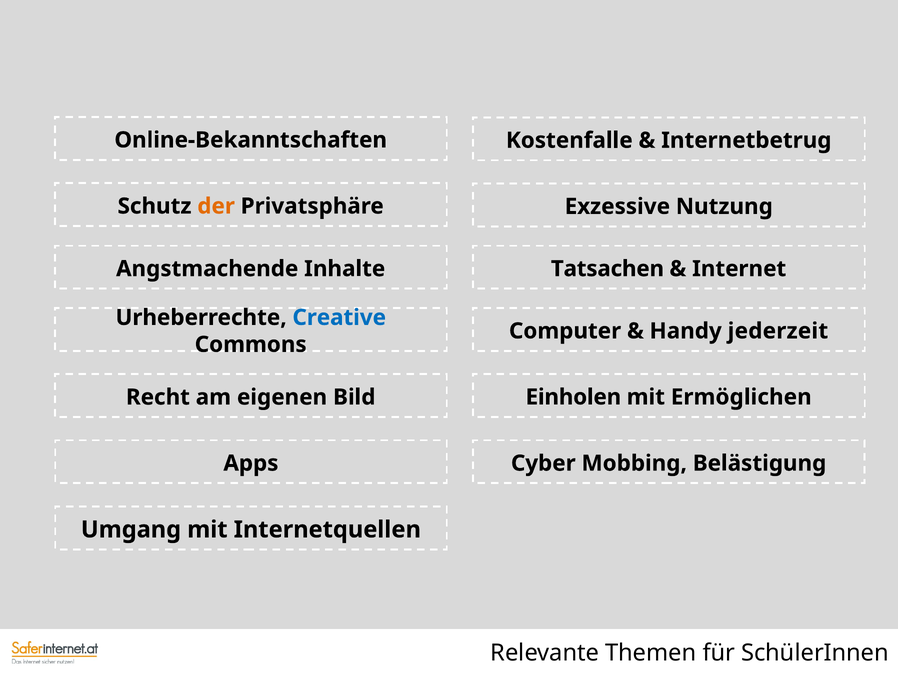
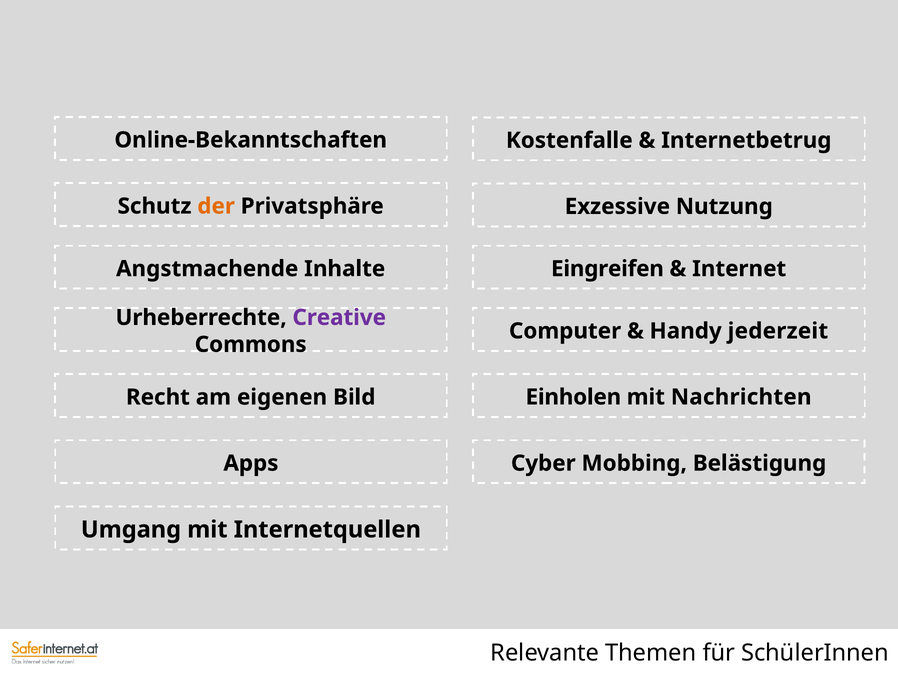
Tatsachen: Tatsachen -> Eingreifen (607, 269)
Creative colour: blue -> purple (339, 317)
Ermöglichen: Ermöglichen -> Nachrichten (741, 397)
